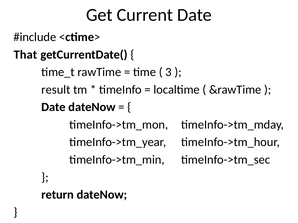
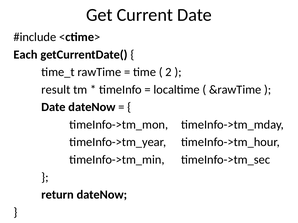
That: That -> Each (26, 55)
3: 3 -> 2 (169, 72)
